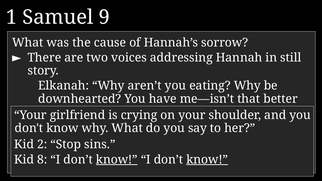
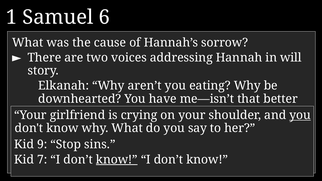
Samuel 9: 9 -> 6 (104, 17)
still: still -> will (291, 58)
you underline: none -> present (300, 115)
2: 2 -> 9 (42, 145)
Kid 8: 8 -> 7 (42, 160)
know underline: present -> none (207, 160)
